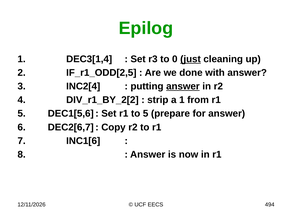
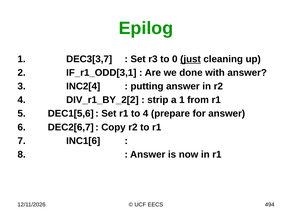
DEC3[1,4: DEC3[1,4 -> DEC3[3,7 (89, 59)
IF_r1_ODD[2,5: IF_r1_ODD[2,5 -> IF_r1_ODD[3,1 (101, 73)
answer underline: present -> none (183, 86)
to 5: 5 -> 4 (146, 114)
